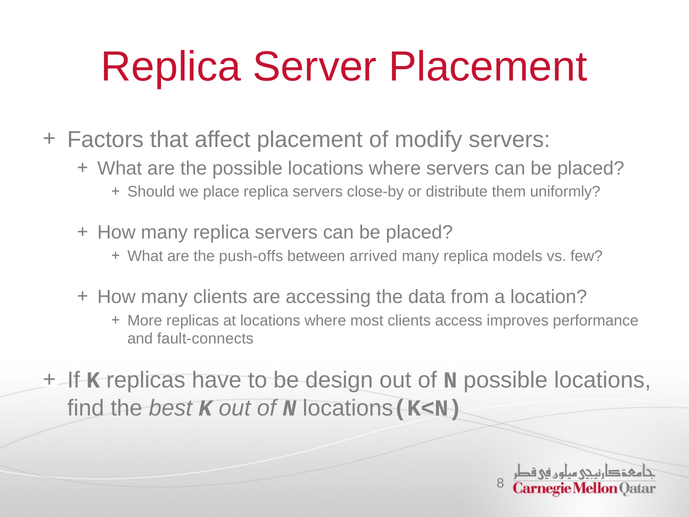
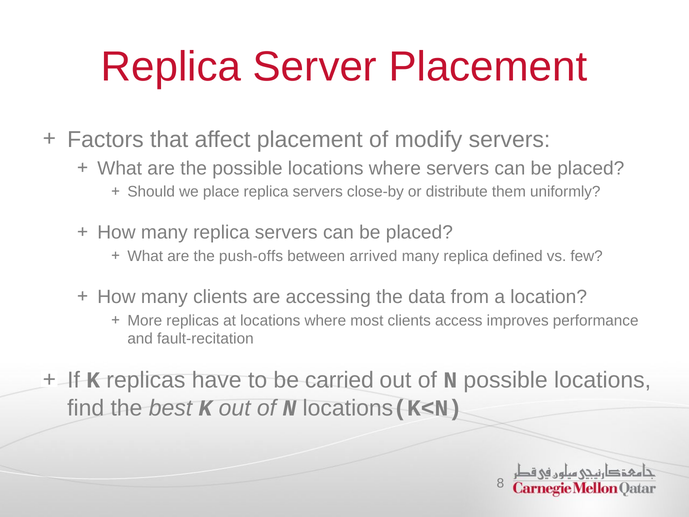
models: models -> defined (518, 256)
fault-connects: fault-connects -> fault-recitation (205, 339)
design: design -> carried (339, 380)
